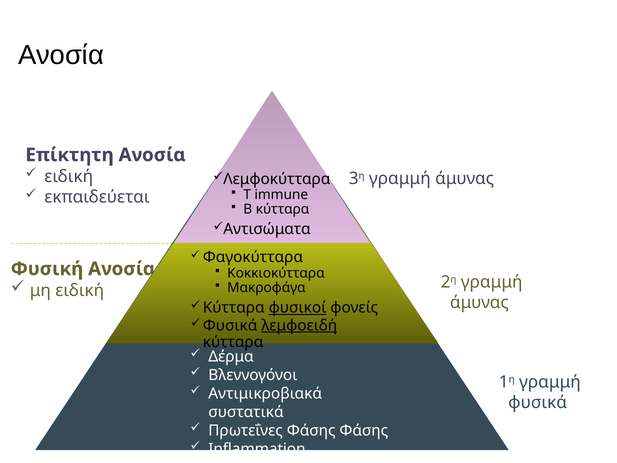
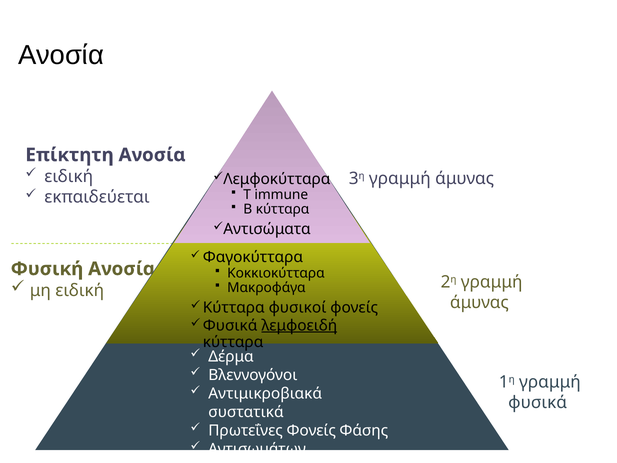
φυσικοί underline: present -> none (298, 308)
Πρωτεΐνες Φάσης: Φάσης -> Φονείς (311, 430)
Inflammation: Inflammation -> Αντισωμάτων (257, 449)
